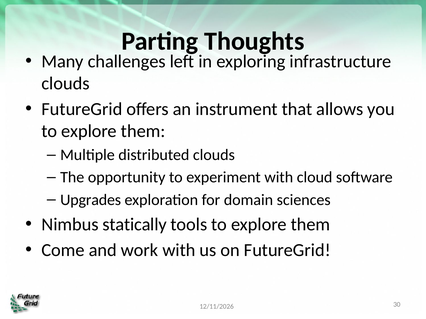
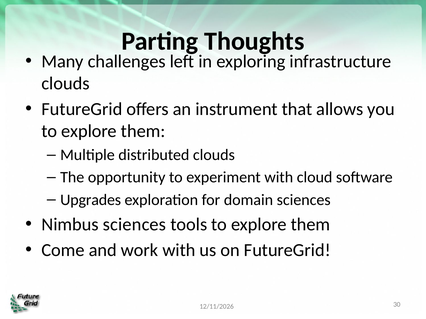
Nimbus statically: statically -> sciences (134, 225)
